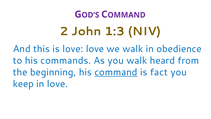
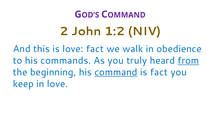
1:3: 1:3 -> 1:2 (115, 31)
love love: love -> fact (95, 49)
you walk: walk -> truly (137, 60)
from underline: none -> present (188, 60)
